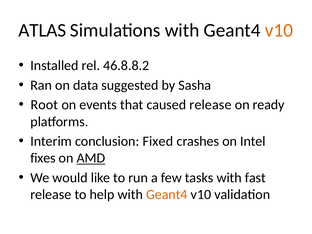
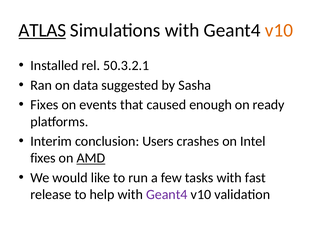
ATLAS underline: none -> present (42, 30)
46.8.8.2: 46.8.8.2 -> 50.3.2.1 (126, 66)
Root: Root -> Fixes (44, 105)
caused release: release -> enough (211, 105)
Fixed: Fixed -> Users (158, 141)
Geant4 colour: orange -> purple (167, 195)
